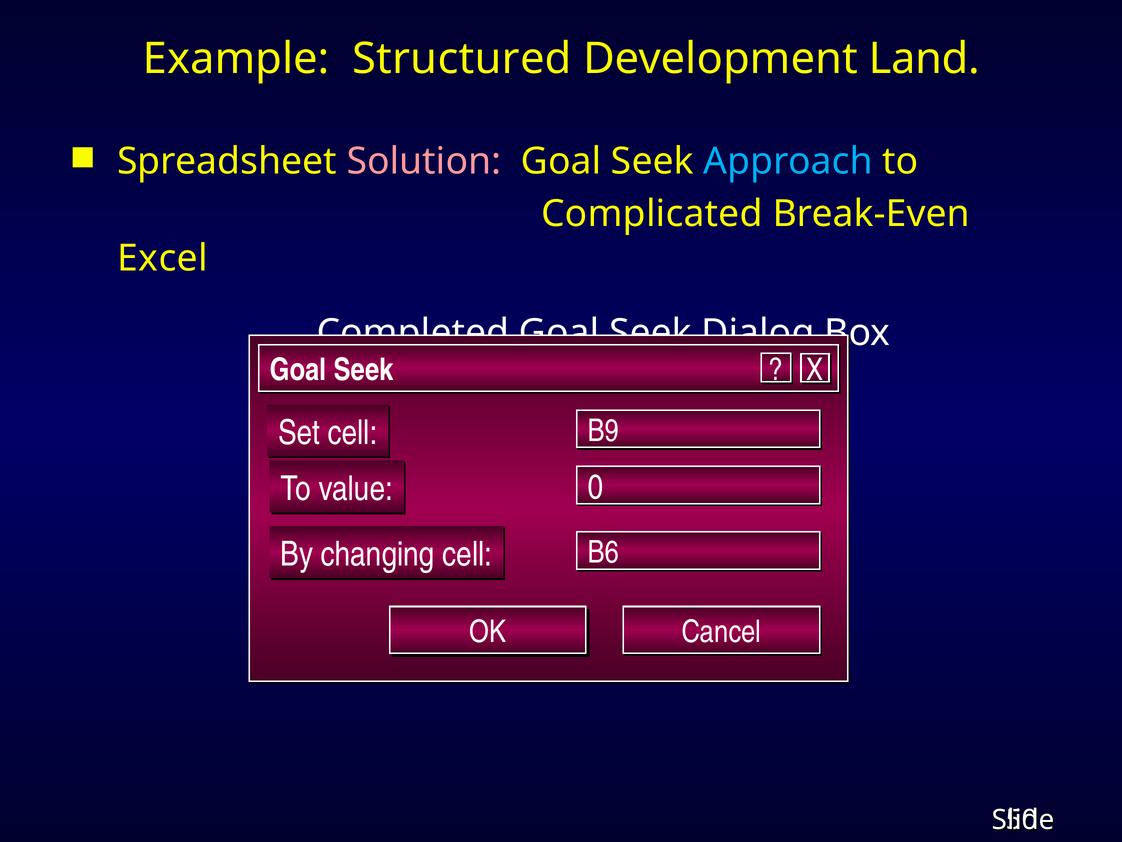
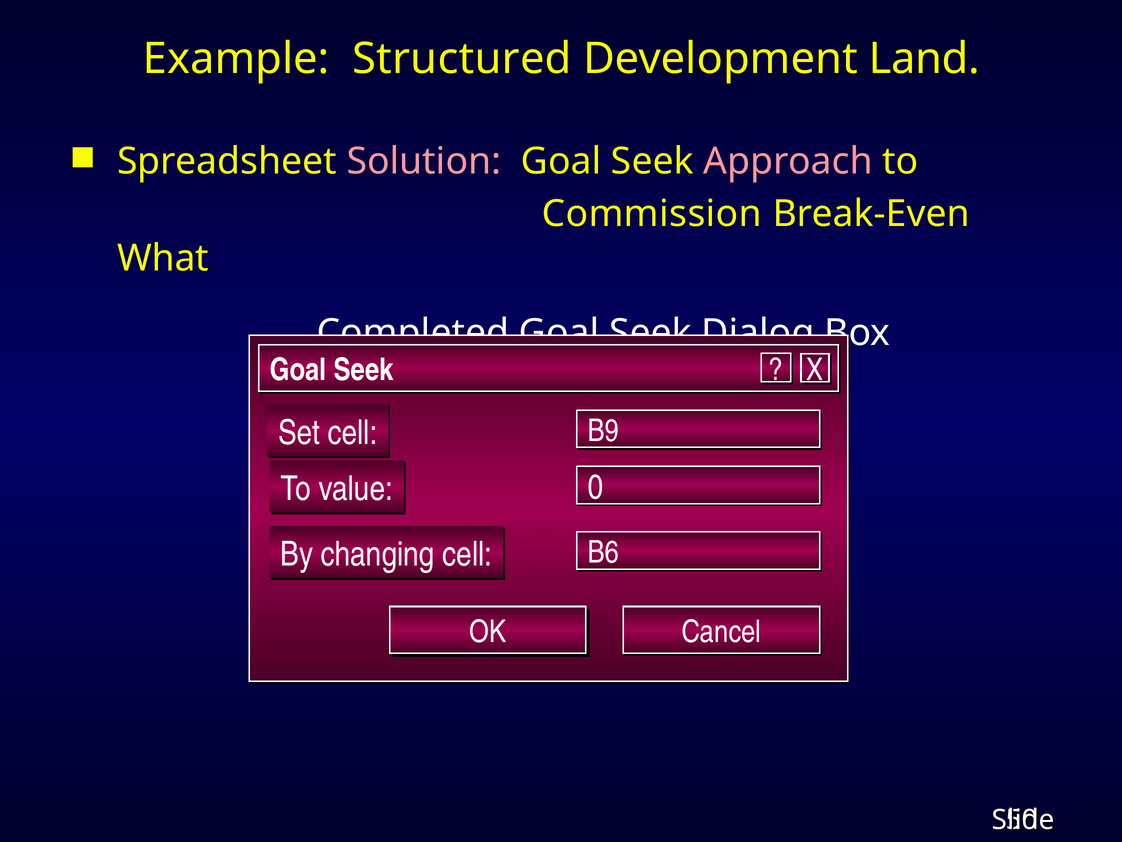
Approach colour: light blue -> pink (788, 161)
Complicated: Complicated -> Commission (652, 214)
Excel: Excel -> What (163, 258)
